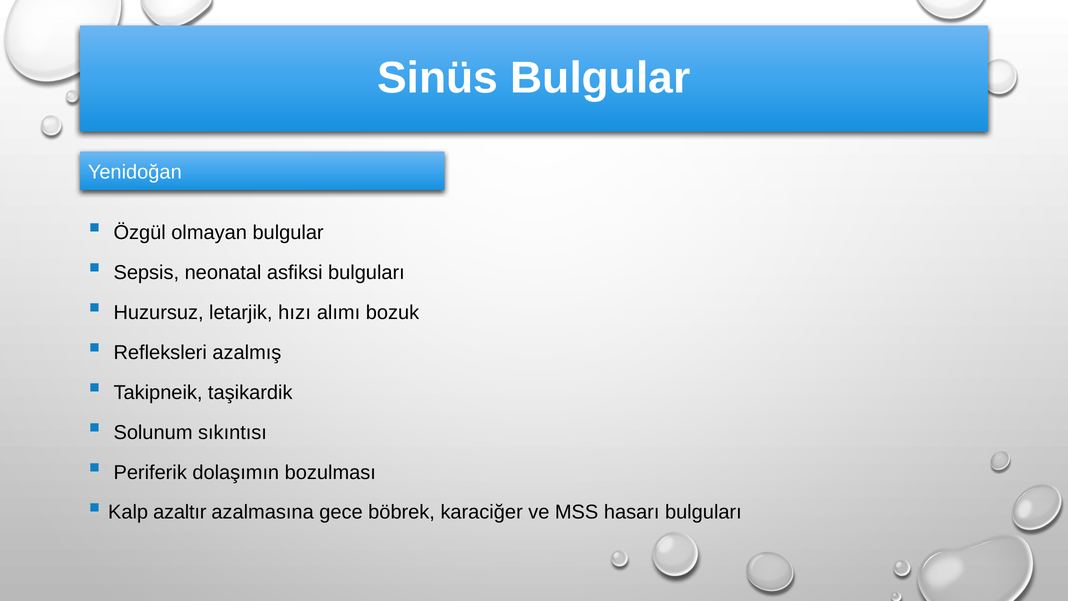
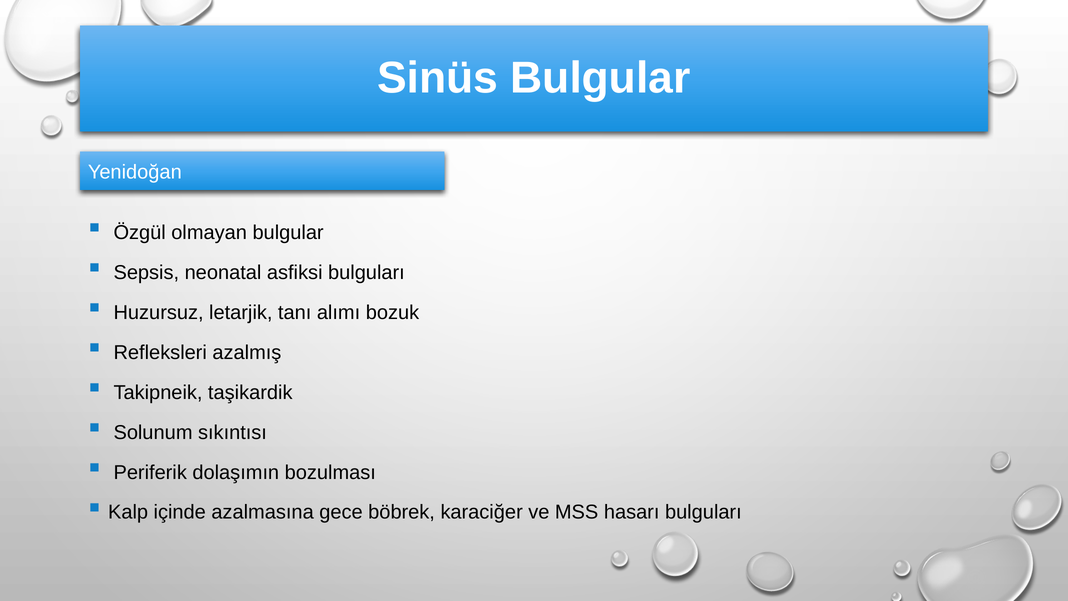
hızı: hızı -> tanı (295, 312)
azaltır: azaltır -> içinde (180, 512)
